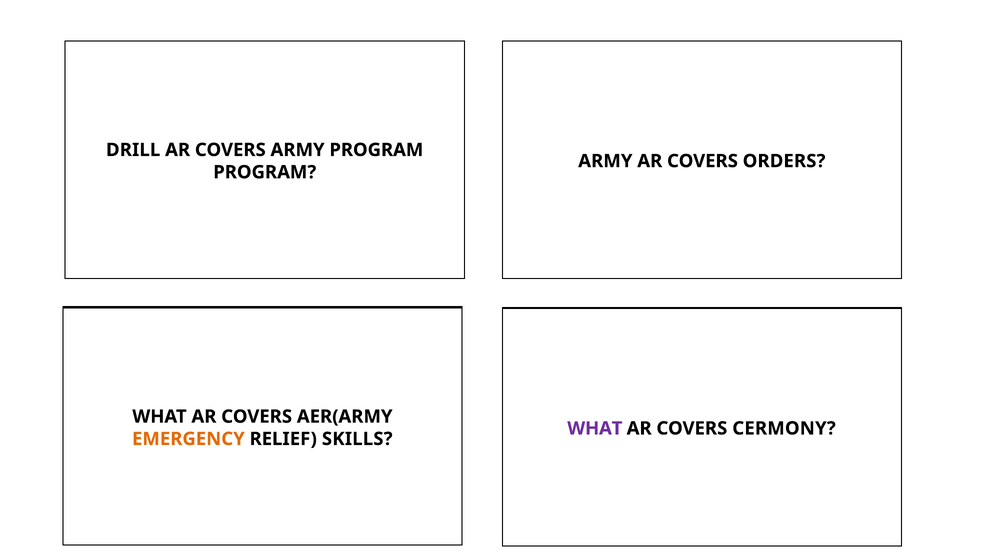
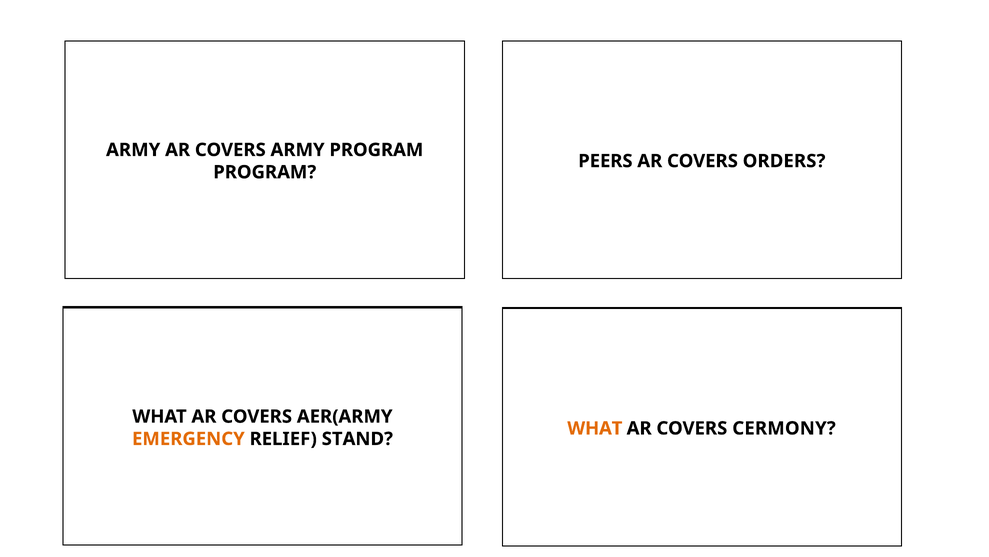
DRILL: DRILL -> ARMY (133, 150)
ARMY: ARMY -> PEERS (605, 161)
WHAT colour: purple -> orange (595, 428)
SKILLS: SKILLS -> STAND (357, 438)
